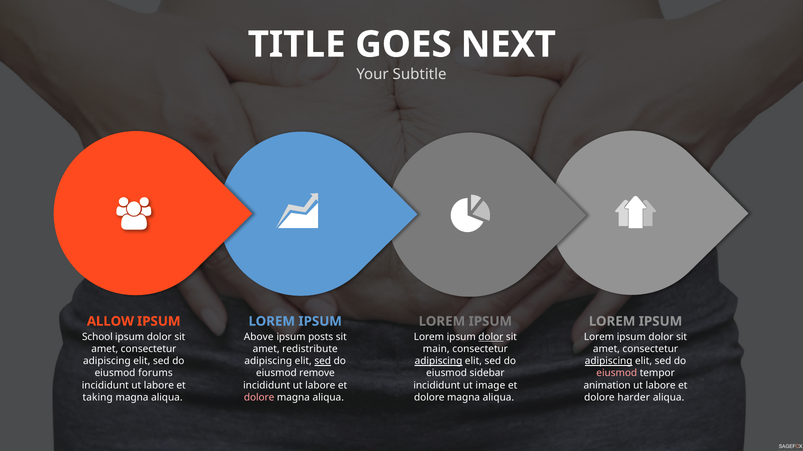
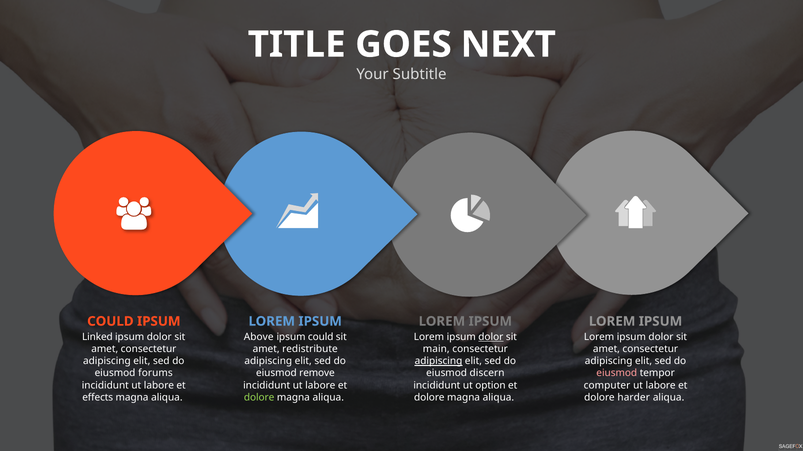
ALLOW: ALLOW -> COULD (110, 322)
School: School -> Linked (97, 338)
ipsum posts: posts -> could (321, 338)
sed underline: present -> none (323, 362)
adipiscing underline: present -> none (609, 362)
sidebar: sidebar -> discern (487, 374)
image: image -> option (490, 386)
animation: animation -> computer (607, 386)
taking: taking -> effects (98, 398)
dolore colour: pink -> light green (259, 398)
